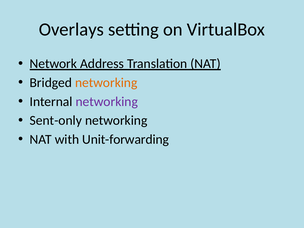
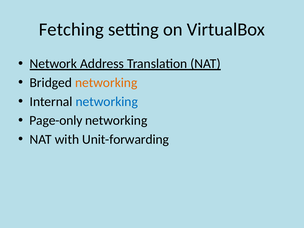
Overlays: Overlays -> Fetching (71, 29)
networking colour: purple -> blue (107, 102)
Sent-only: Sent-only -> Page-only (56, 121)
